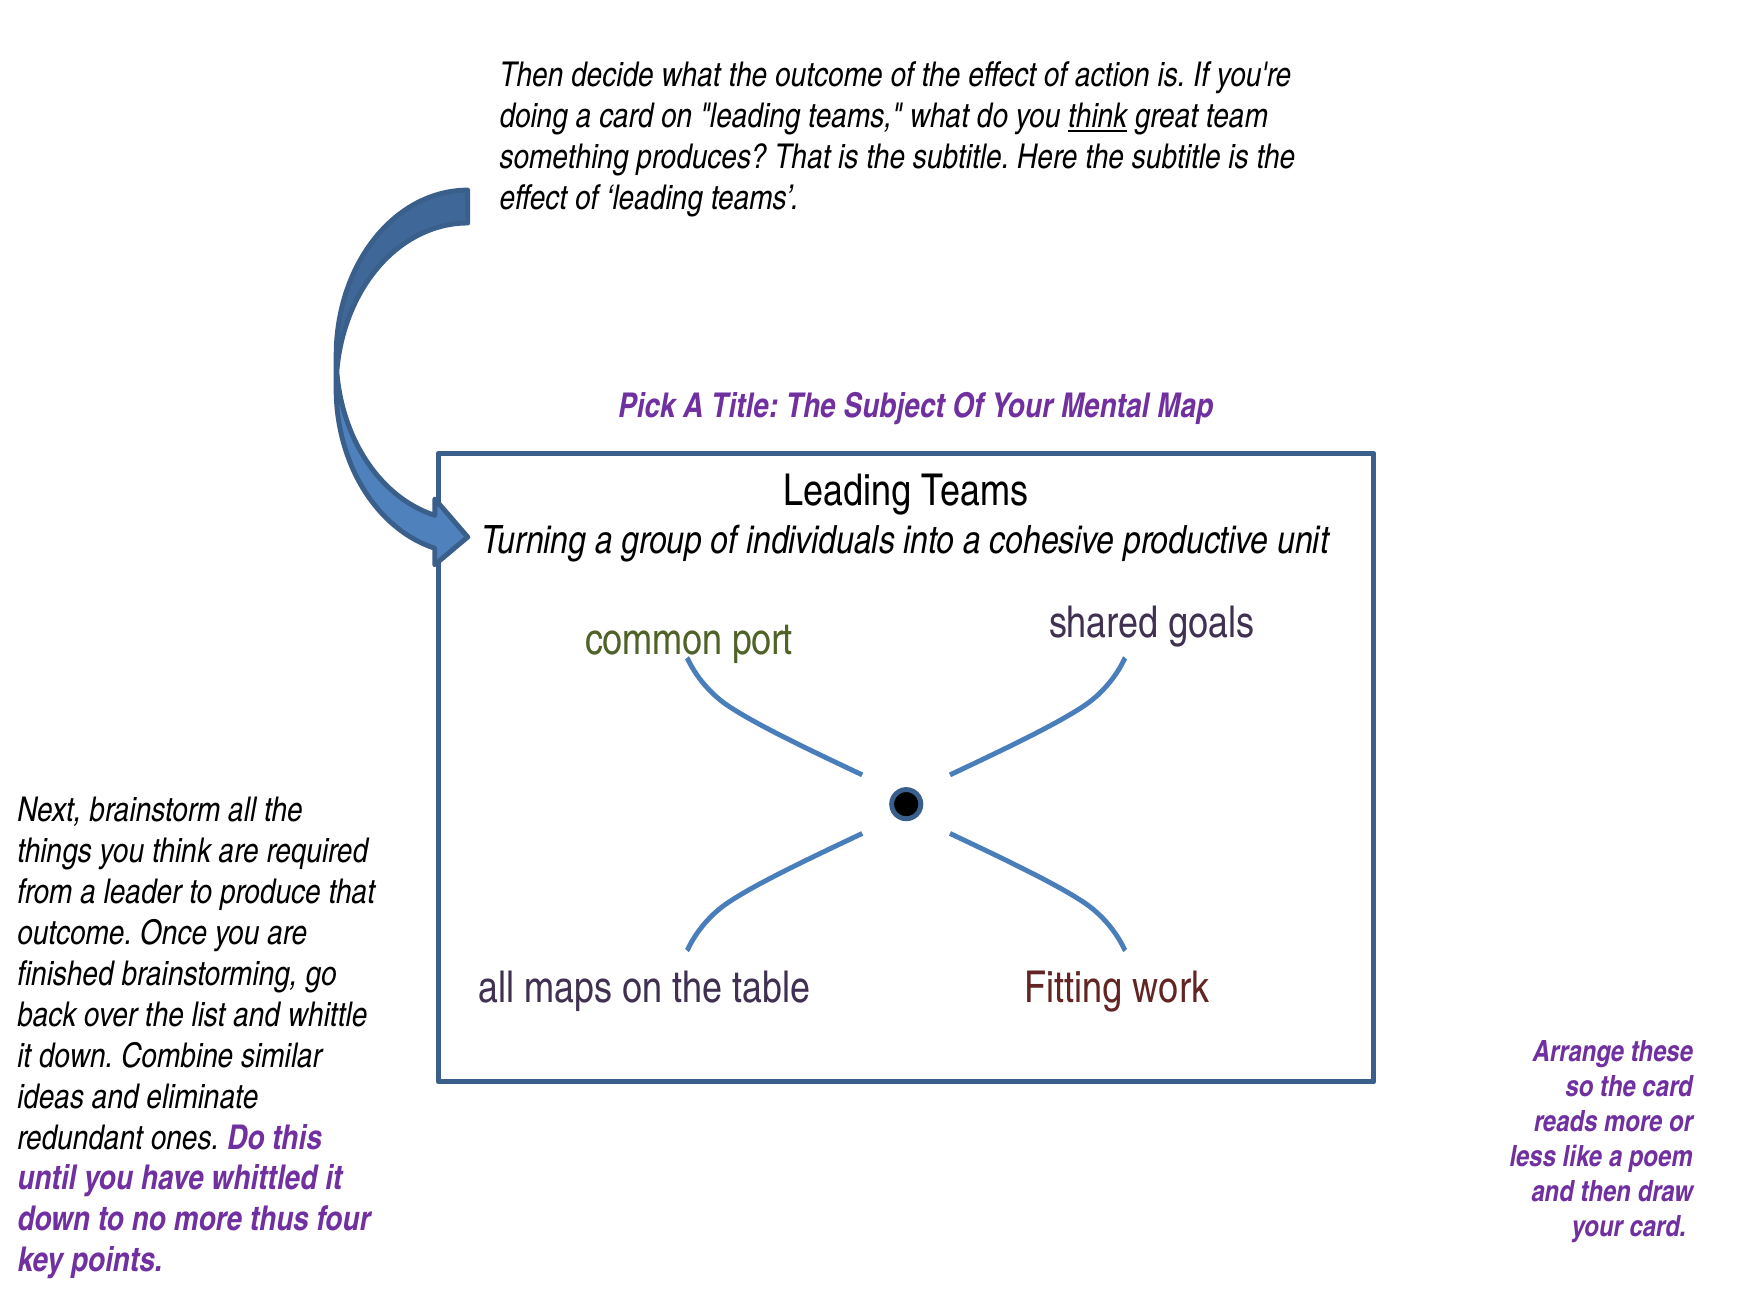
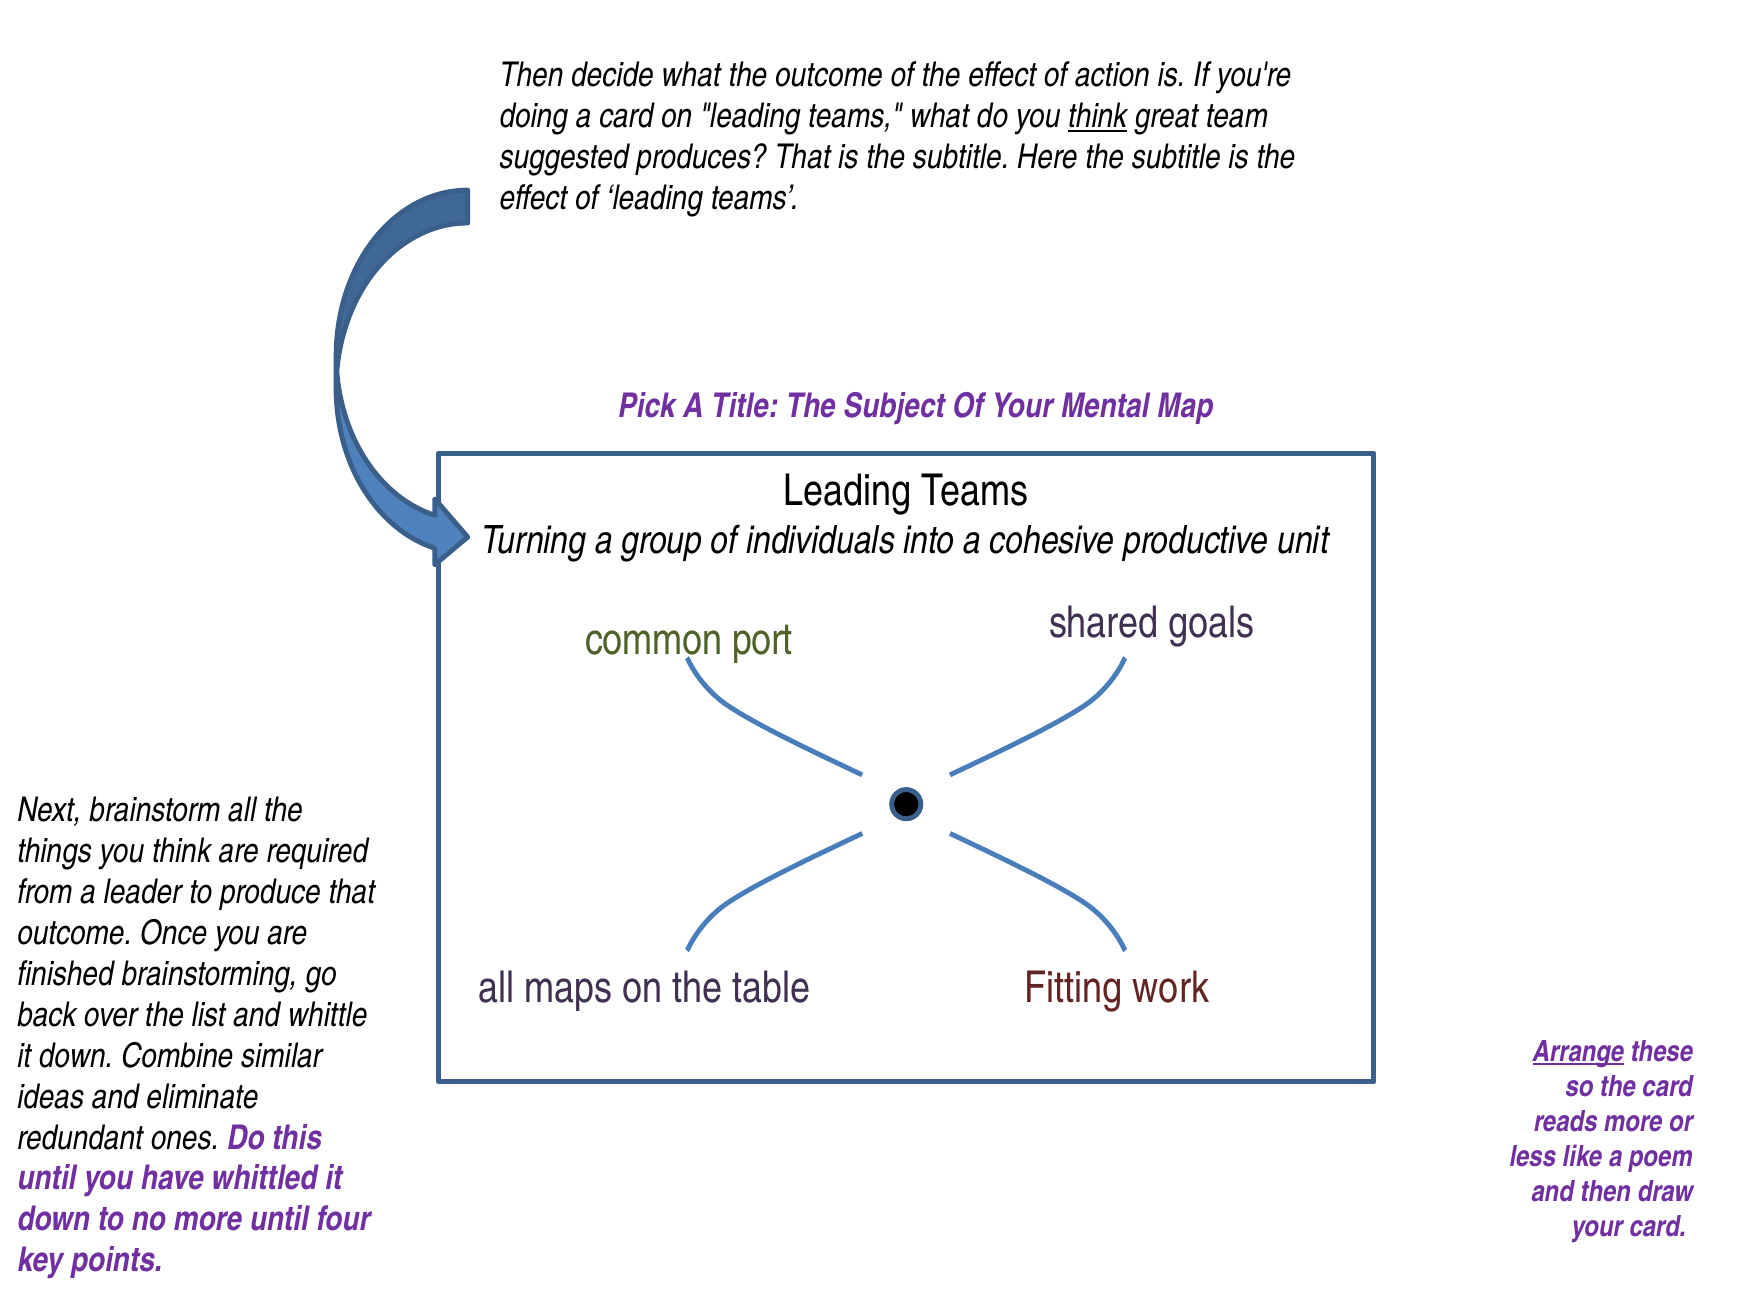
something: something -> suggested (564, 157)
Arrange underline: none -> present (1578, 1051)
more thus: thus -> until (279, 1219)
